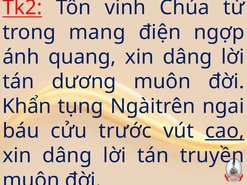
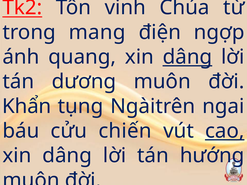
dâng underline: none -> present (187, 57)
trước: trước -> chiến (125, 131)
truyền: truyền -> hướng (212, 156)
